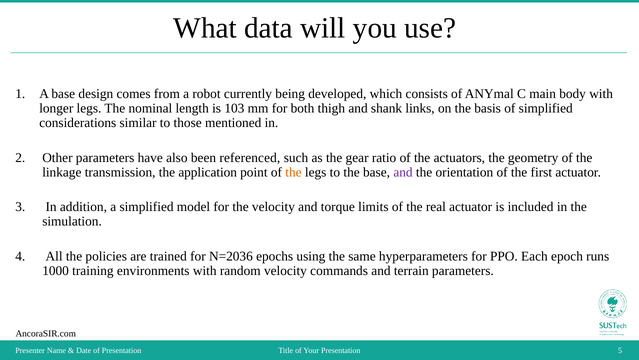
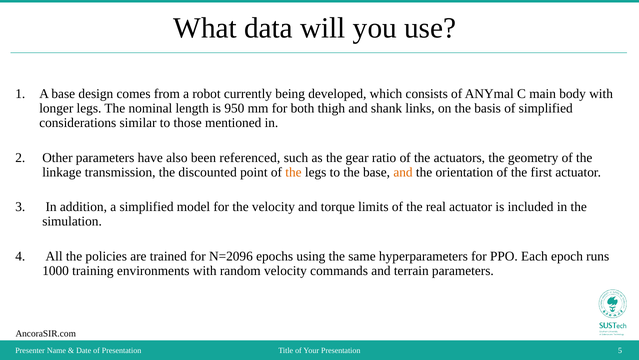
103: 103 -> 950 (234, 108)
application: application -> discounted (208, 172)
and colour: purple -> orange (403, 172)
N=2036: N=2036 -> N=2096 (231, 256)
